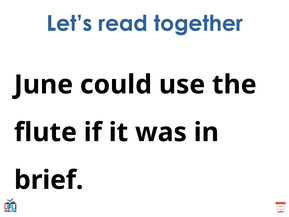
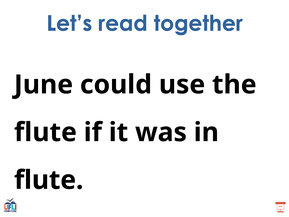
brief: brief -> flute (49, 180)
